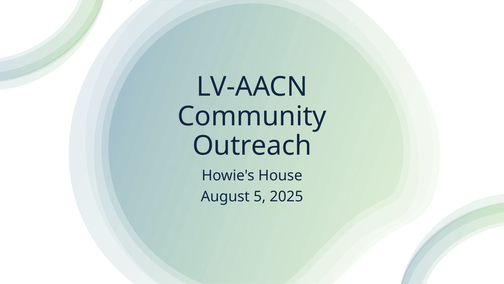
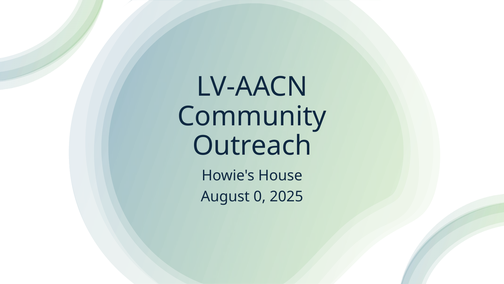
5: 5 -> 0 (260, 196)
